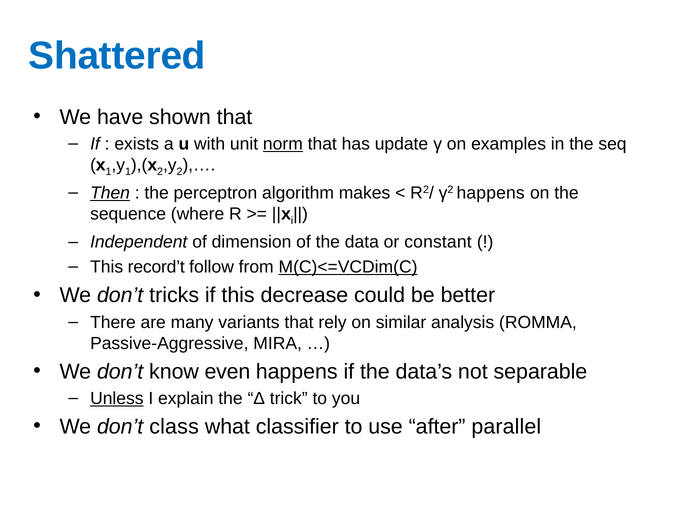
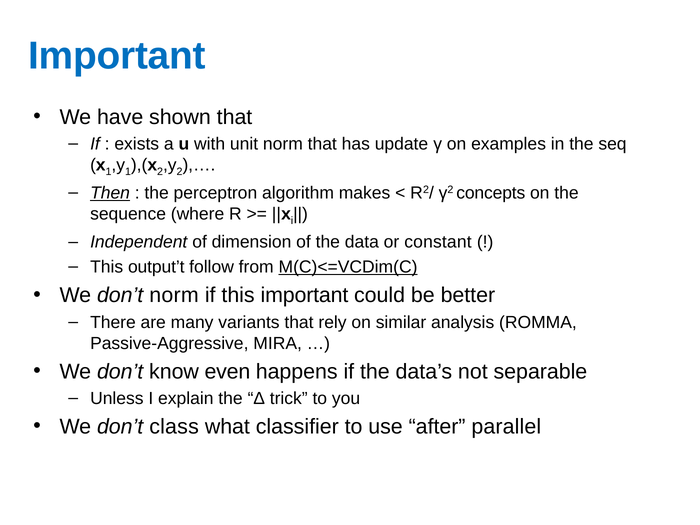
Shattered: Shattered -> Important (117, 56)
norm underline: present -> none (283, 144)
γ2 happens: happens -> concepts (491, 193)
record’t: record’t -> output’t (156, 267)
don’t tricks: tricks -> norm (174, 295)
this decrease: decrease -> important (304, 295)
Unless underline: present -> none (117, 398)
